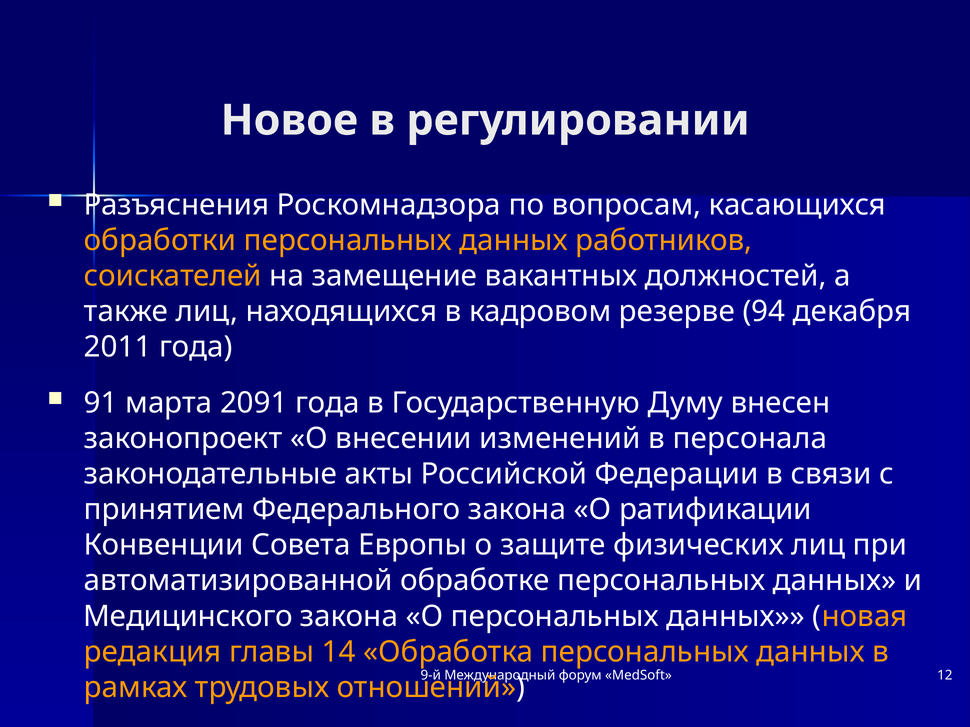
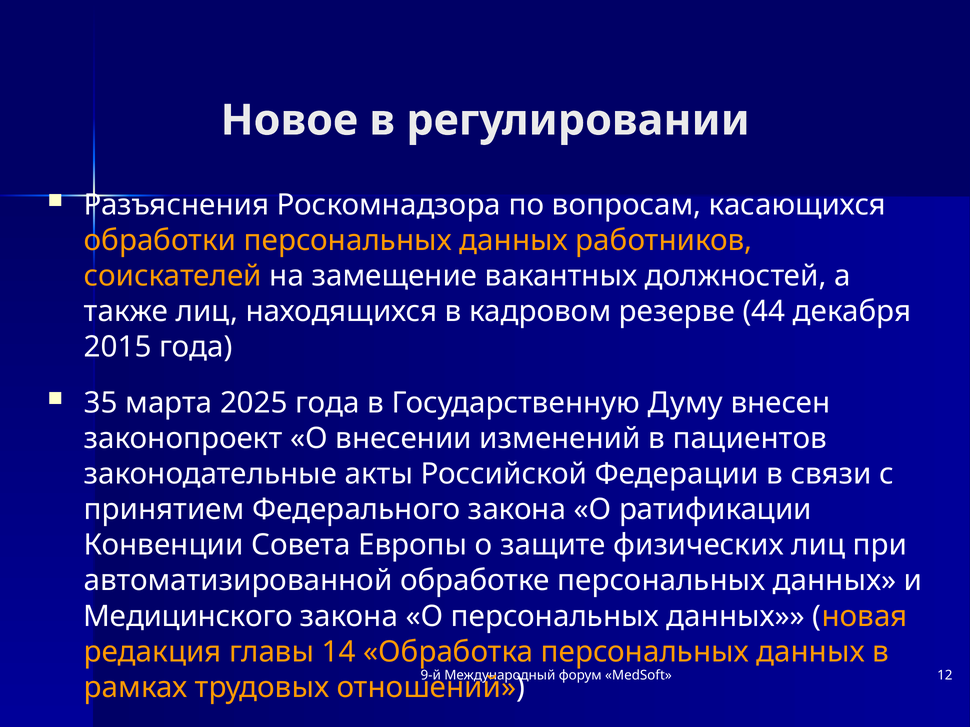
94: 94 -> 44 (764, 312)
2011: 2011 -> 2015 (118, 347)
91: 91 -> 35 (101, 403)
2091: 2091 -> 2025 (254, 403)
персонала: персонала -> пациентов (750, 439)
